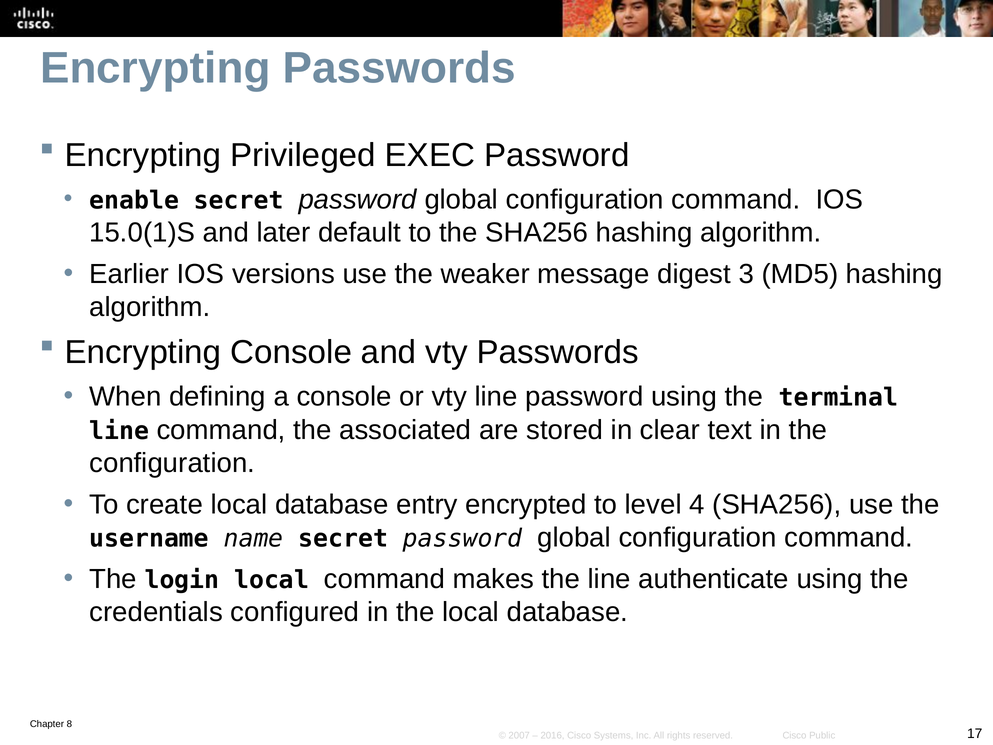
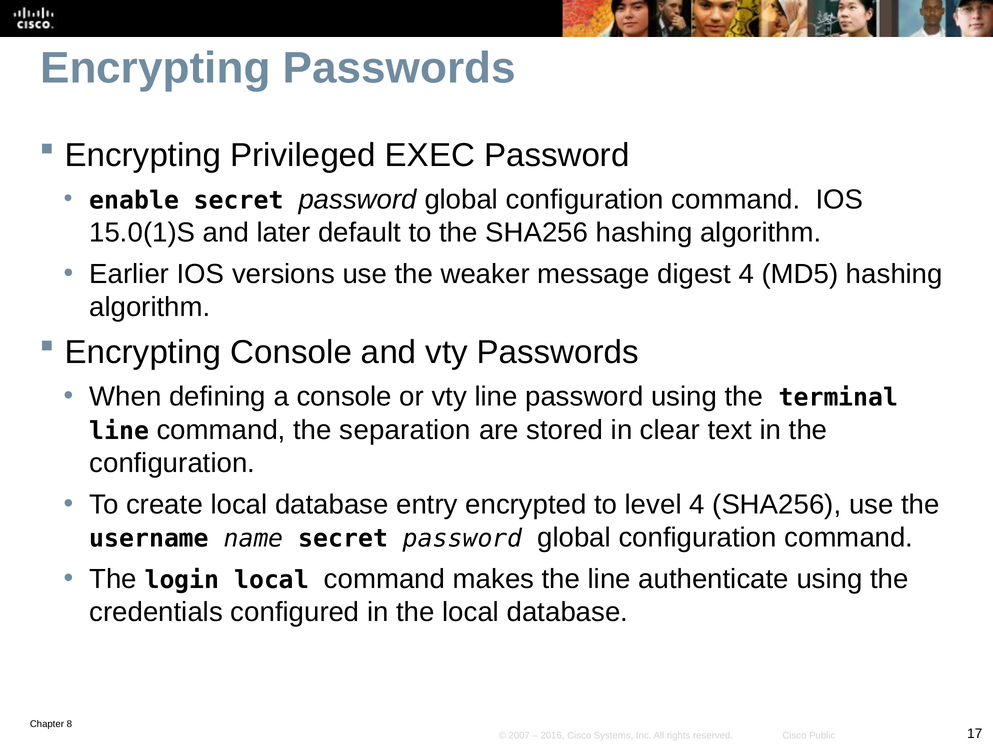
digest 3: 3 -> 4 (746, 274)
associated: associated -> separation (405, 430)
